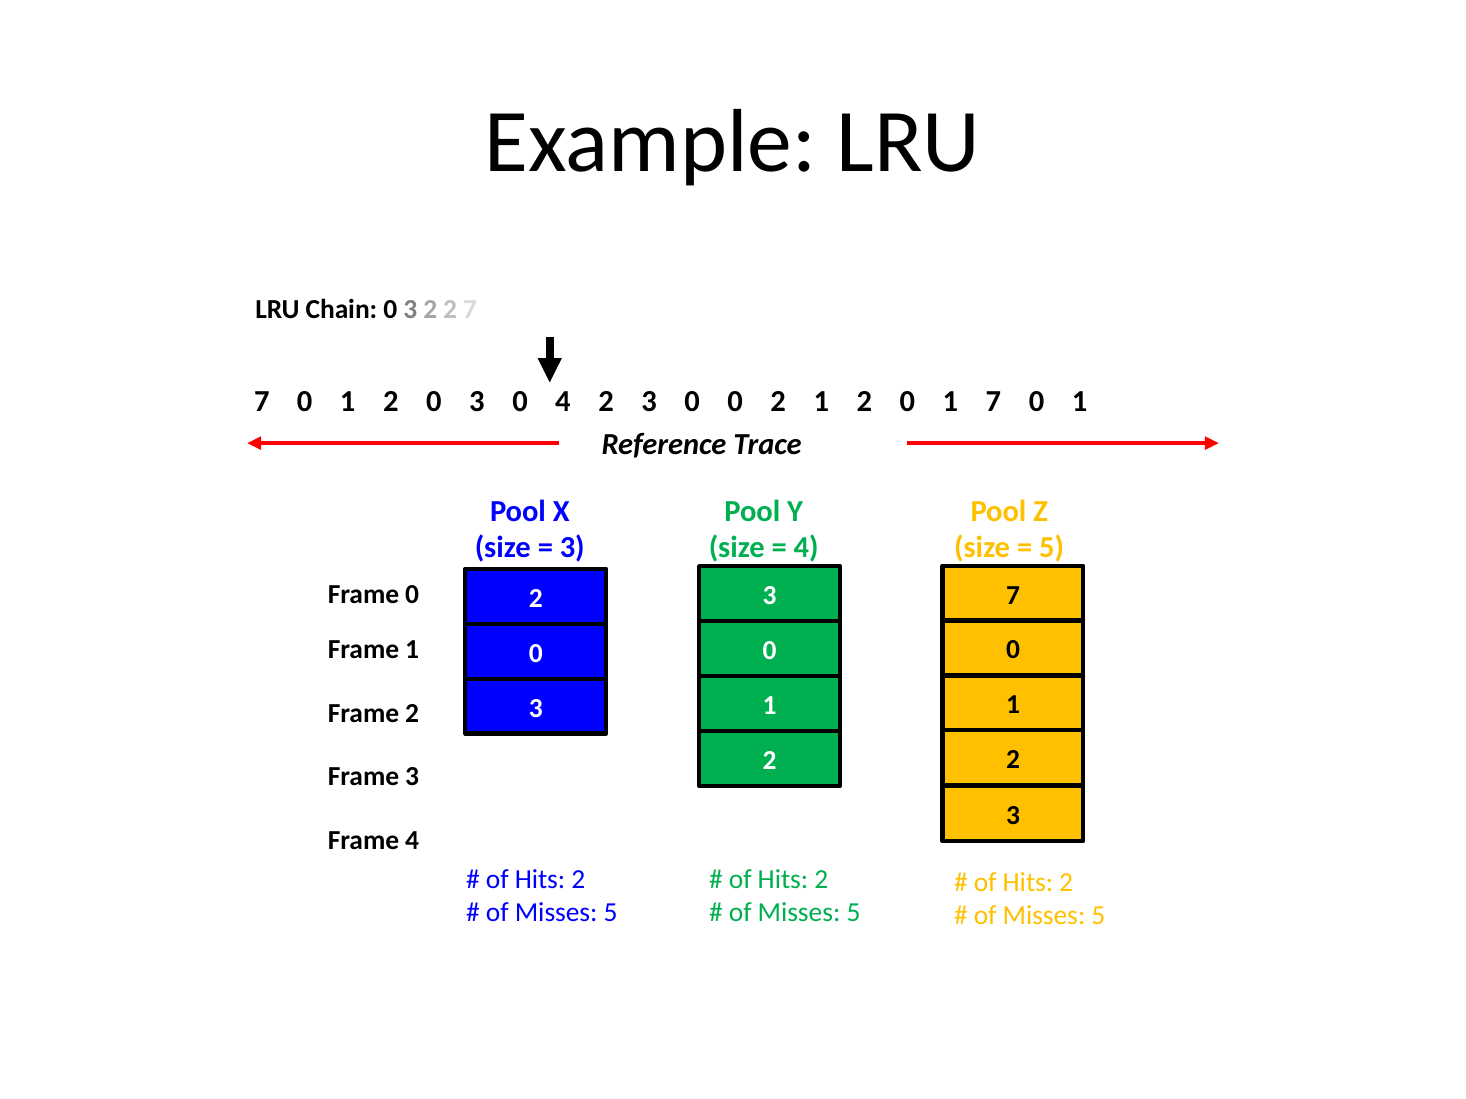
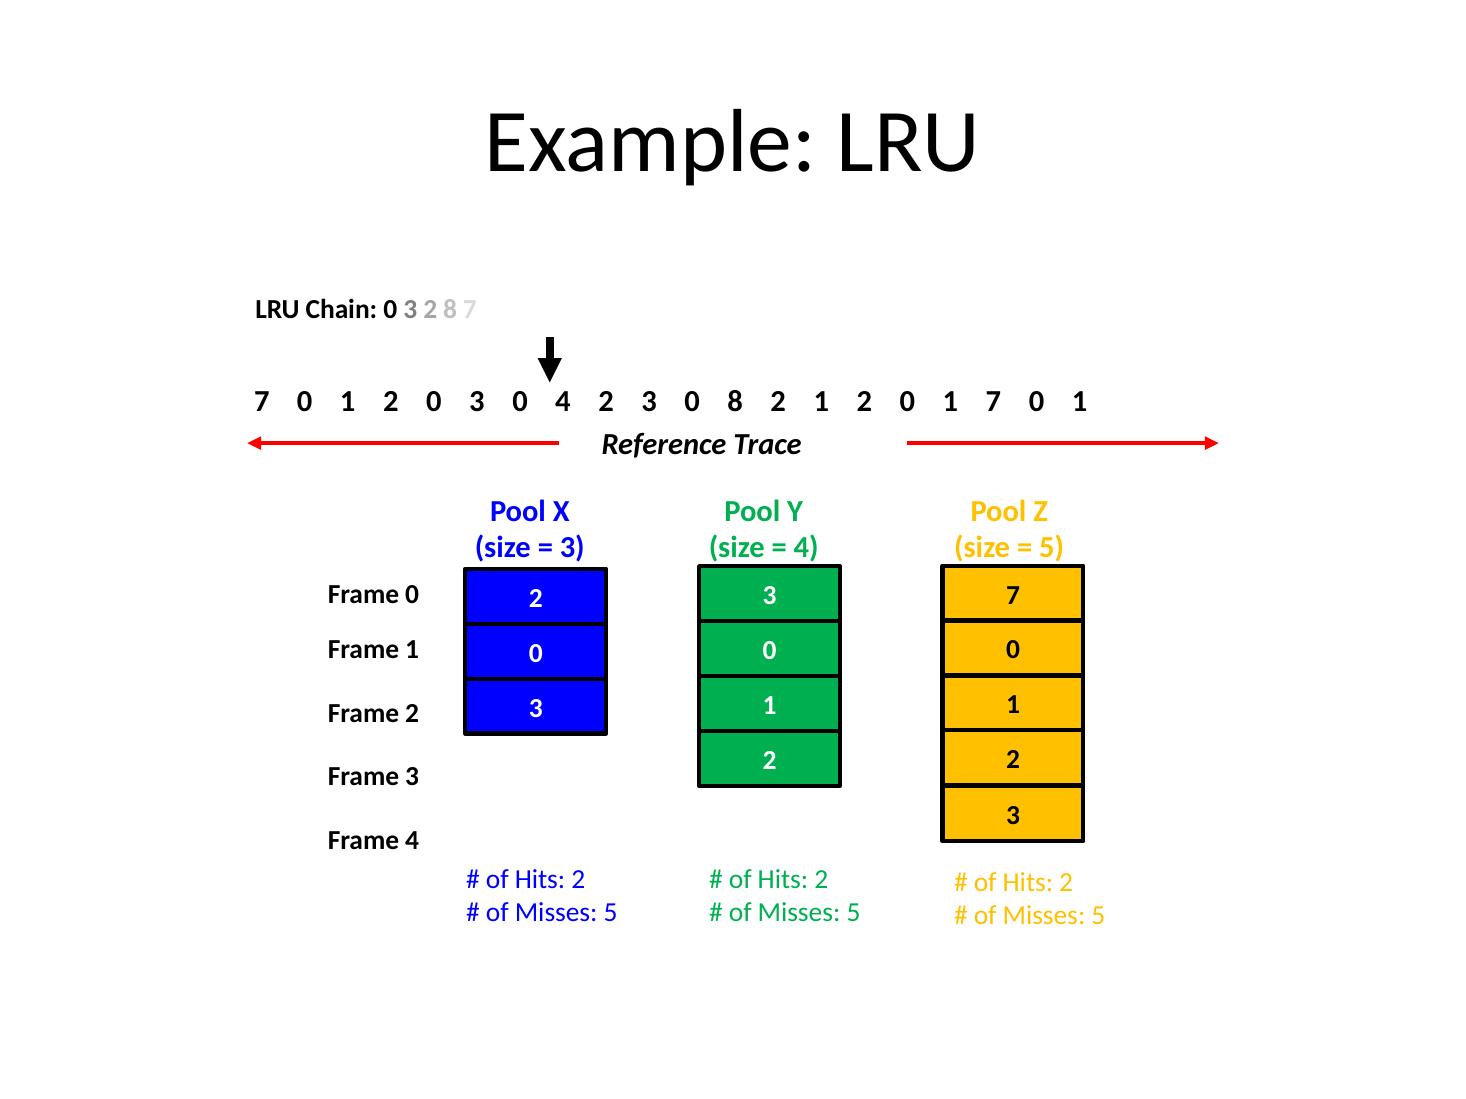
2 2: 2 -> 8 (450, 310)
0 0: 0 -> 8 (735, 402)
